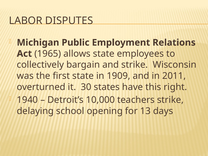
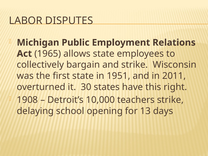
1909: 1909 -> 1951 (119, 76)
1940: 1940 -> 1908 (27, 100)
